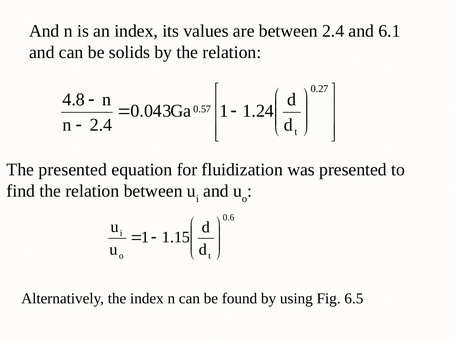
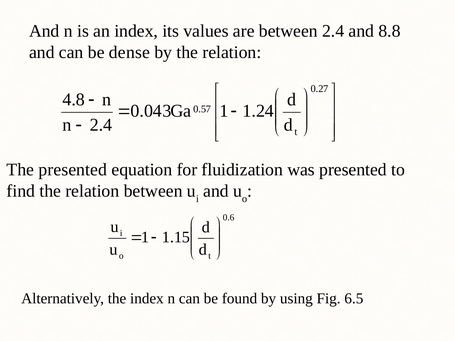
6.1: 6.1 -> 8.8 (390, 31)
solids: solids -> dense (129, 52)
